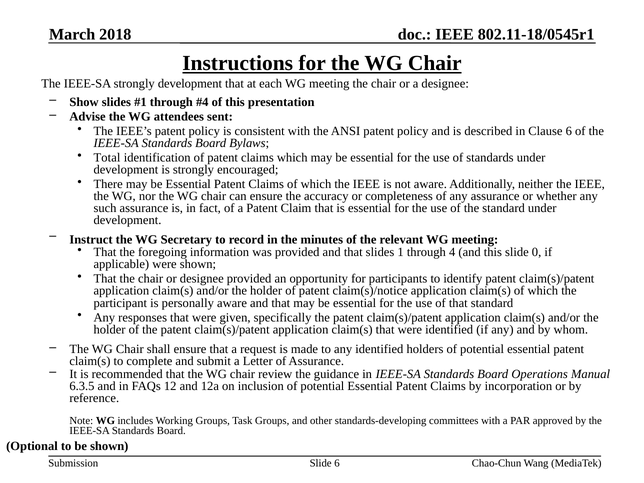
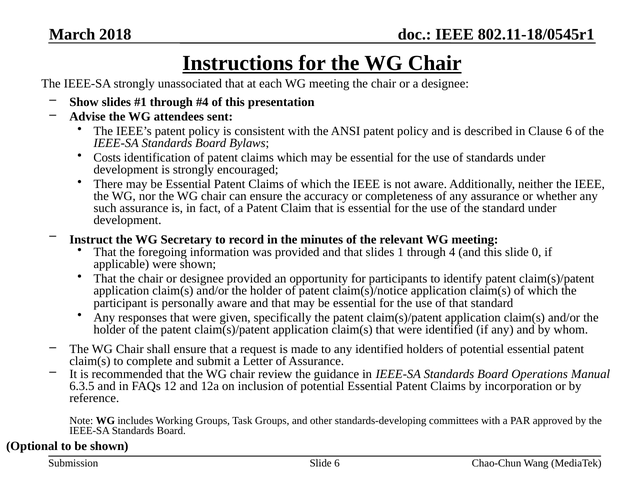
strongly development: development -> unassociated (190, 84)
Total: Total -> Costs (107, 158)
